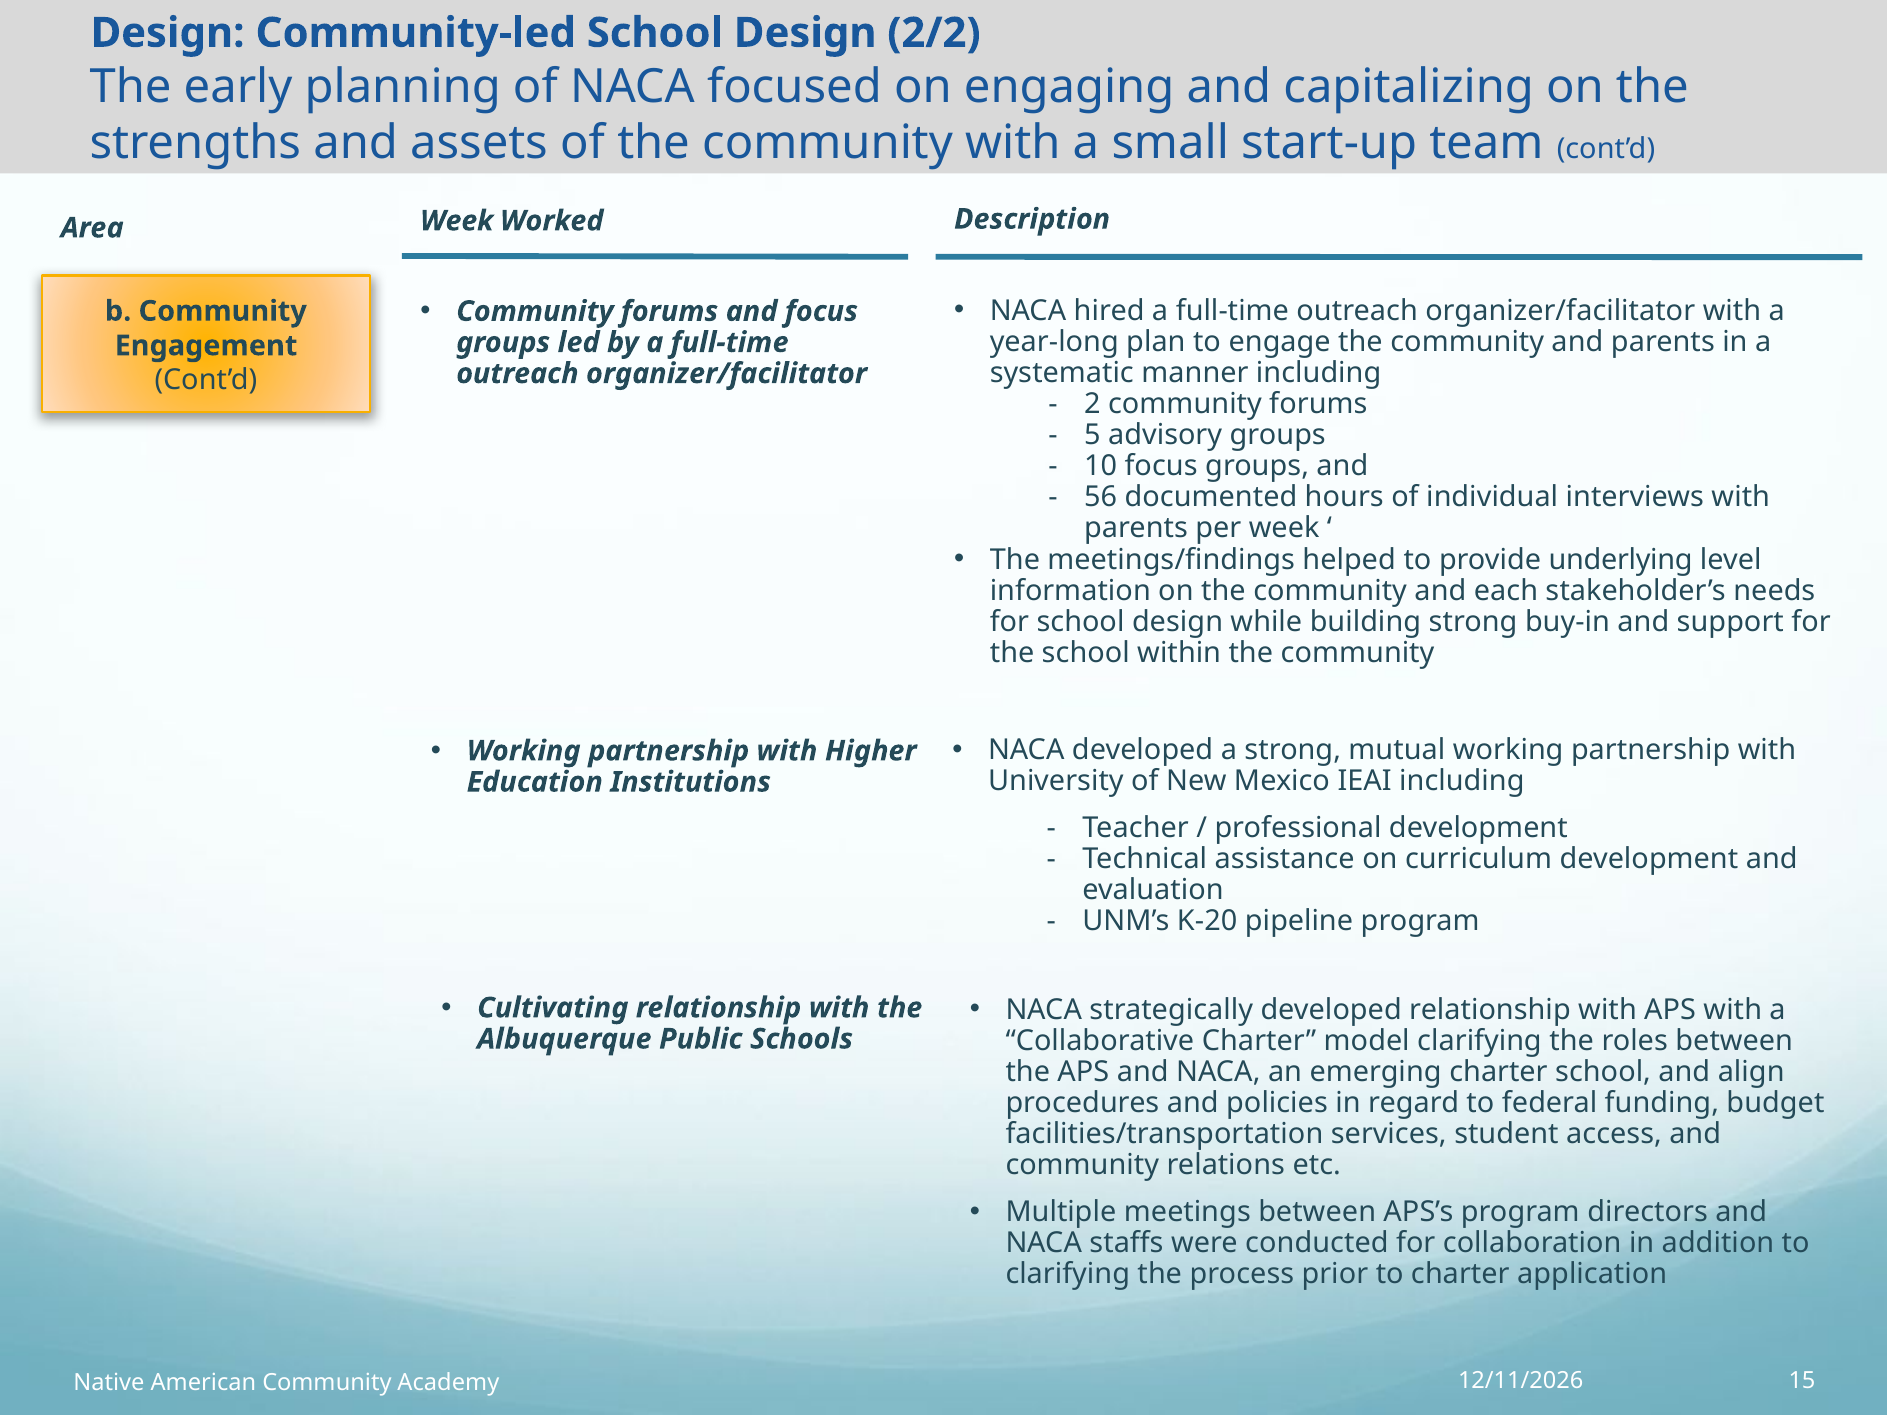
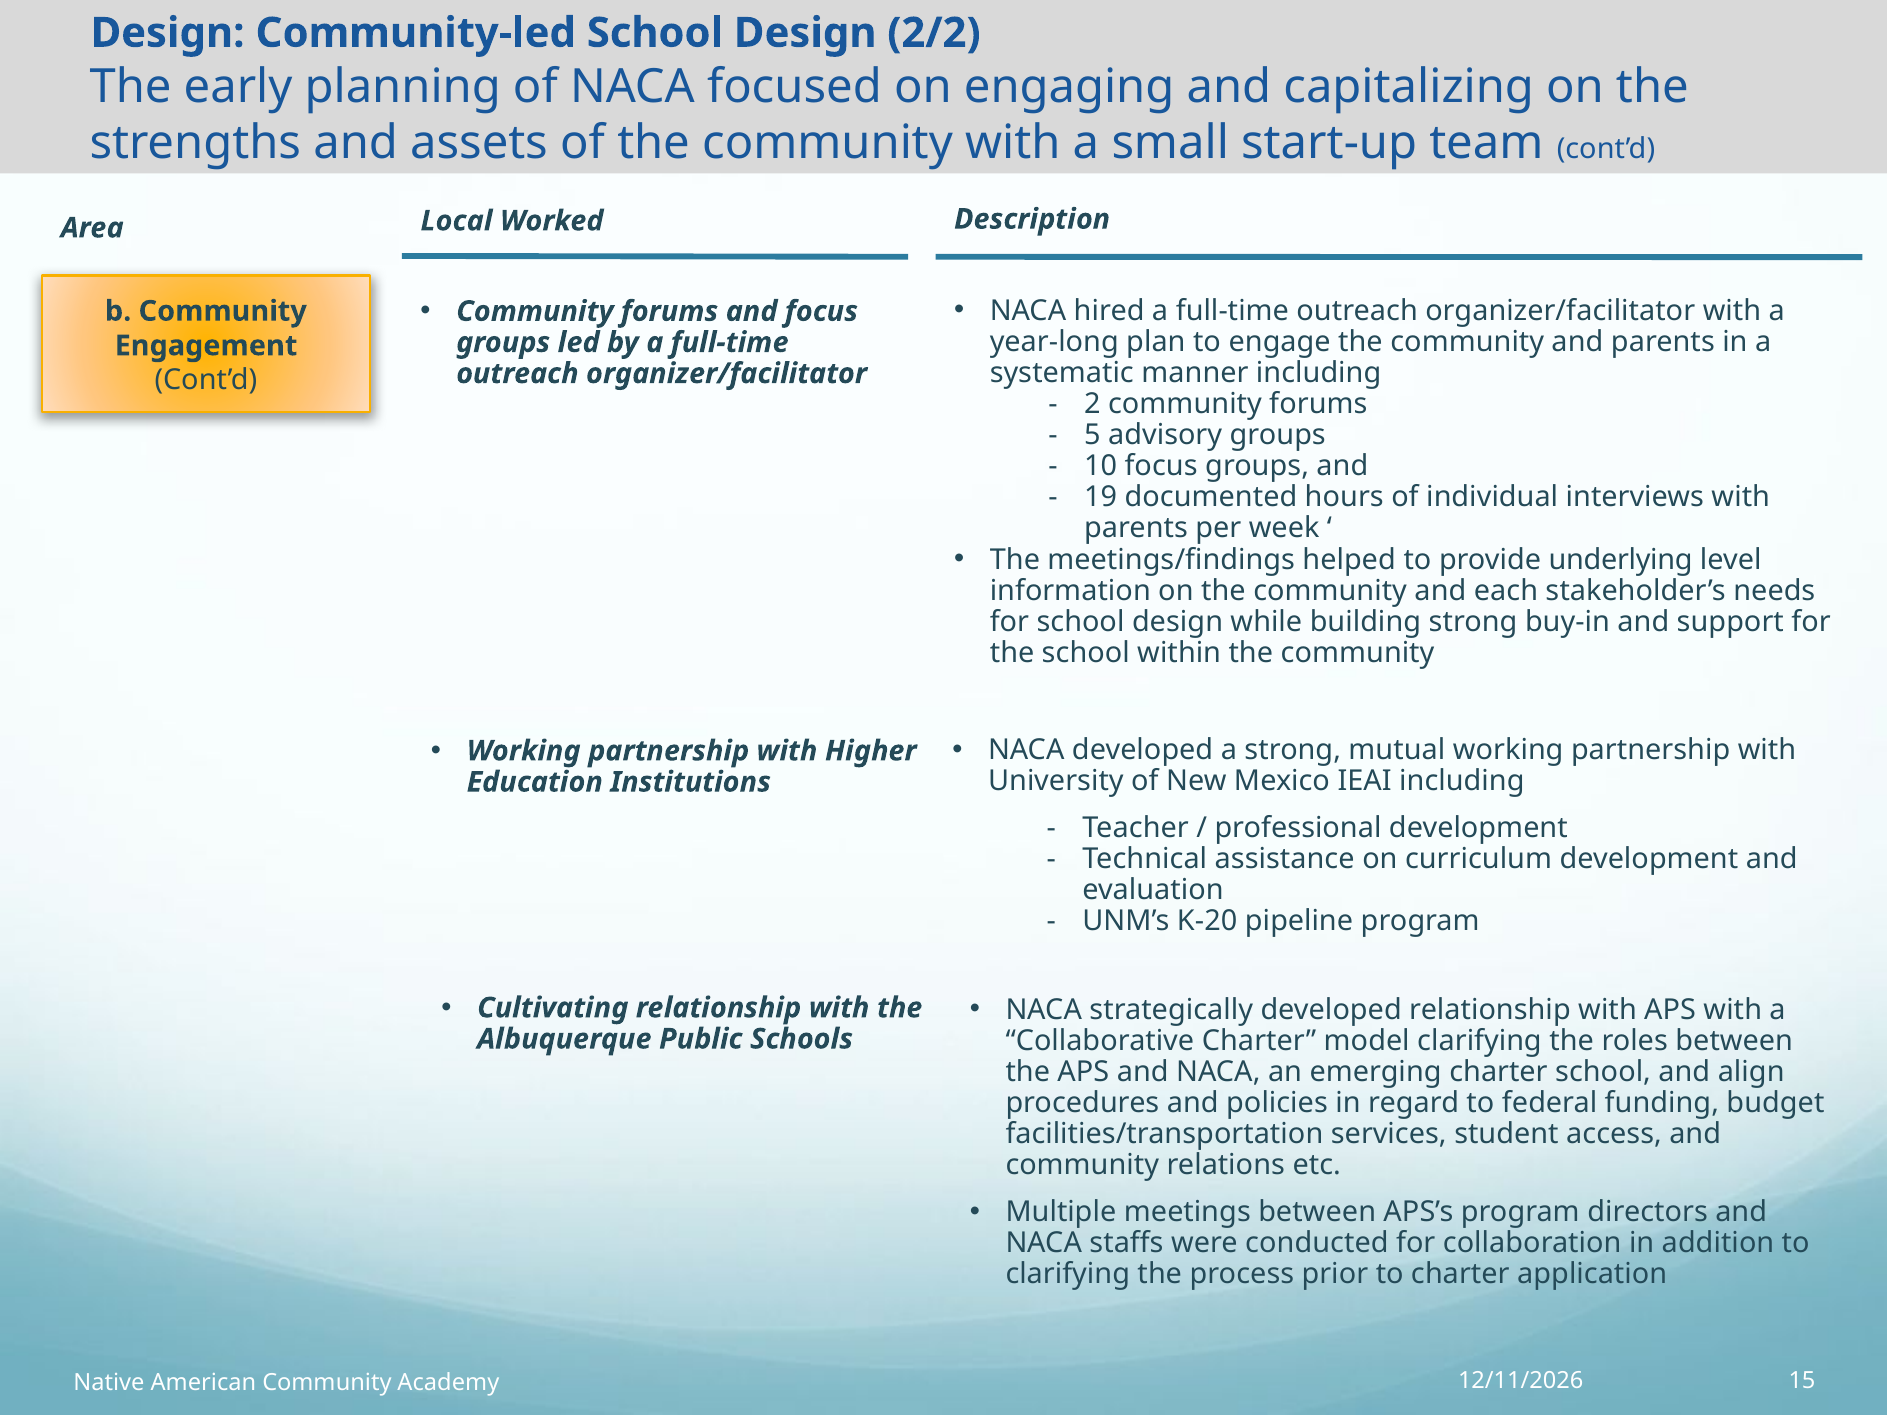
Week: Week -> Local (456, 221)
56: 56 -> 19 (1101, 497)
